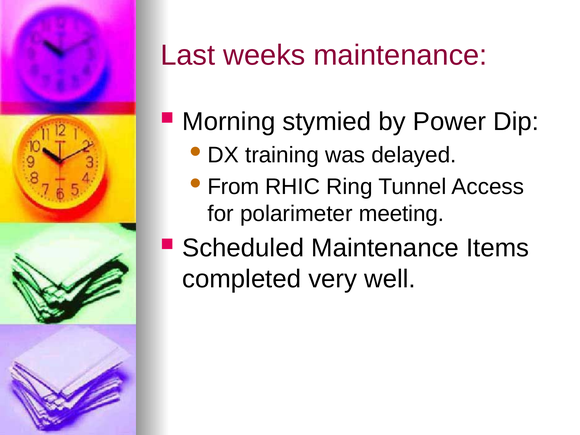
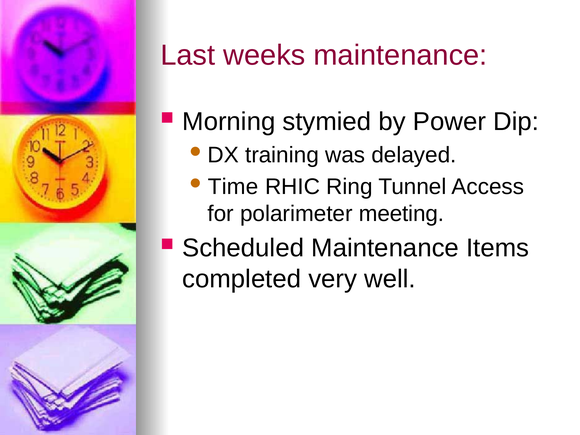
From: From -> Time (233, 187)
